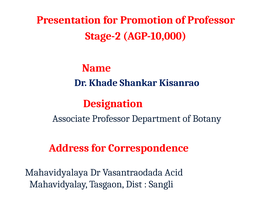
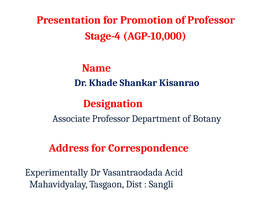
Stage-2: Stage-2 -> Stage-4 (103, 36)
Mahavidyalaya: Mahavidyalaya -> Experimentally (57, 173)
